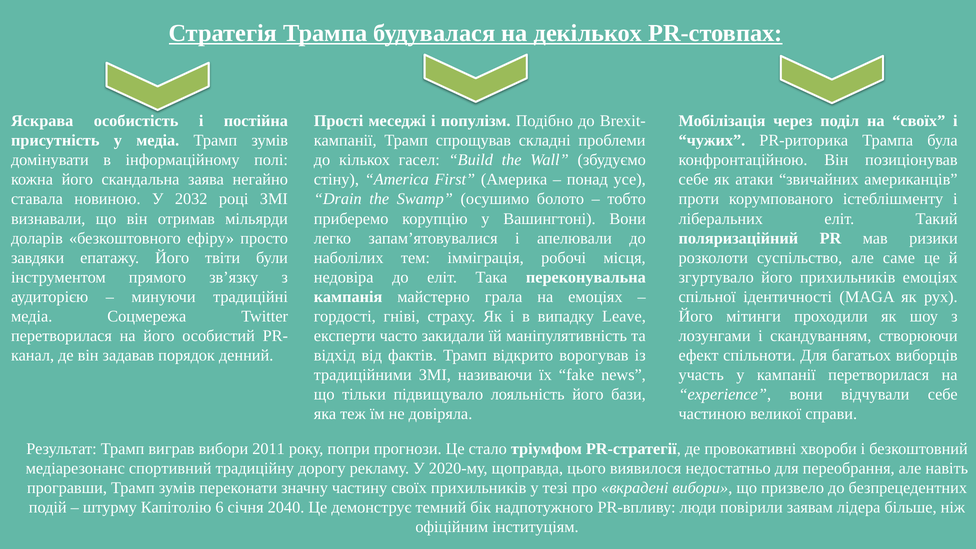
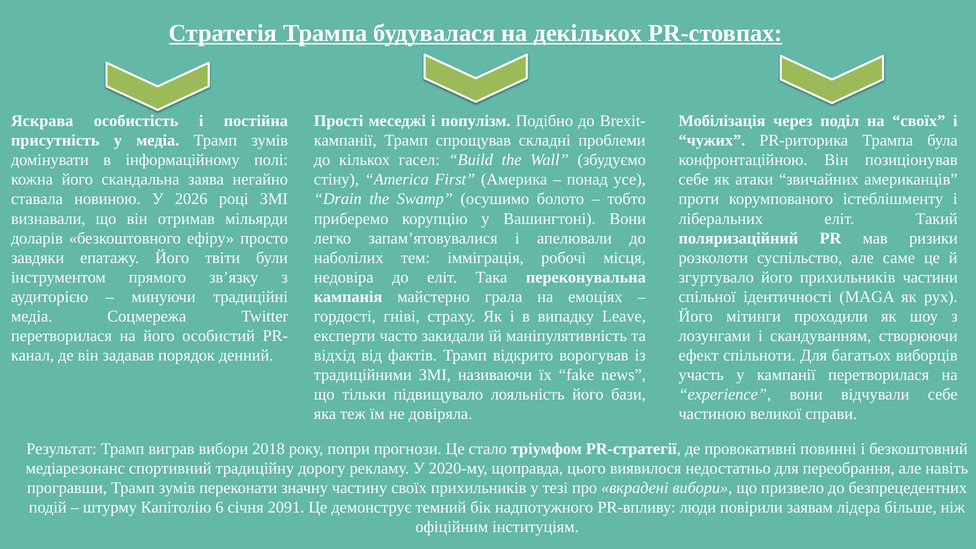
2032: 2032 -> 2026 (191, 199)
прихильників емоціях: емоціях -> частини (930, 277)
2011: 2011 -> 2018 (269, 449)
хвороби: хвороби -> повинні (828, 449)
2040: 2040 -> 2091 (286, 507)
